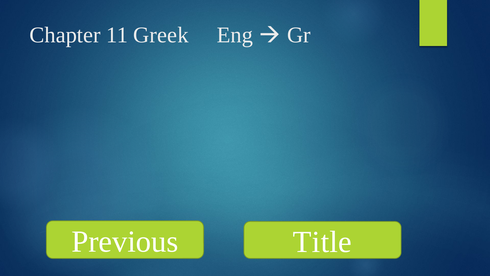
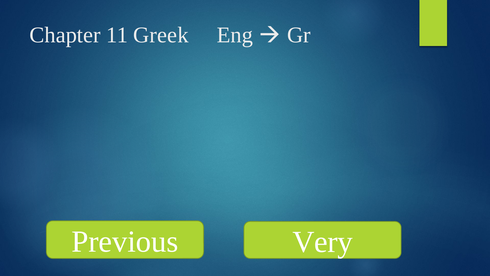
Title: Title -> Very (323, 242)
